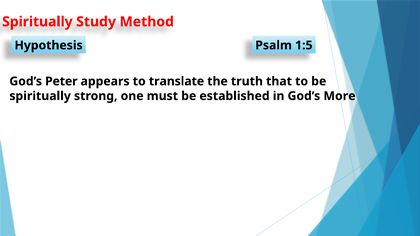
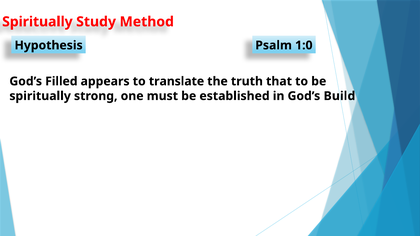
1:5: 1:5 -> 1:0 (304, 45)
Peter: Peter -> Filled (61, 81)
More: More -> Build (339, 96)
